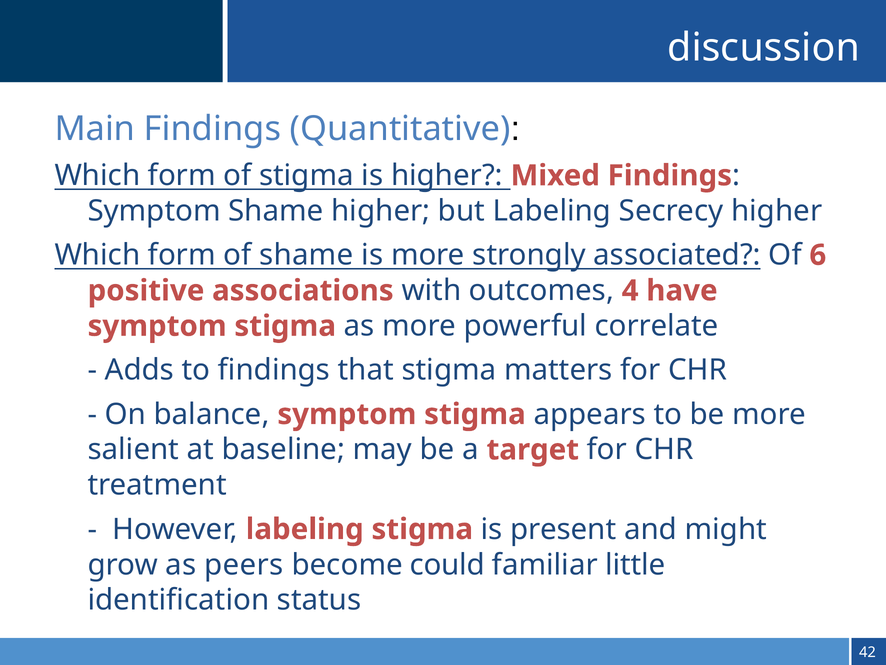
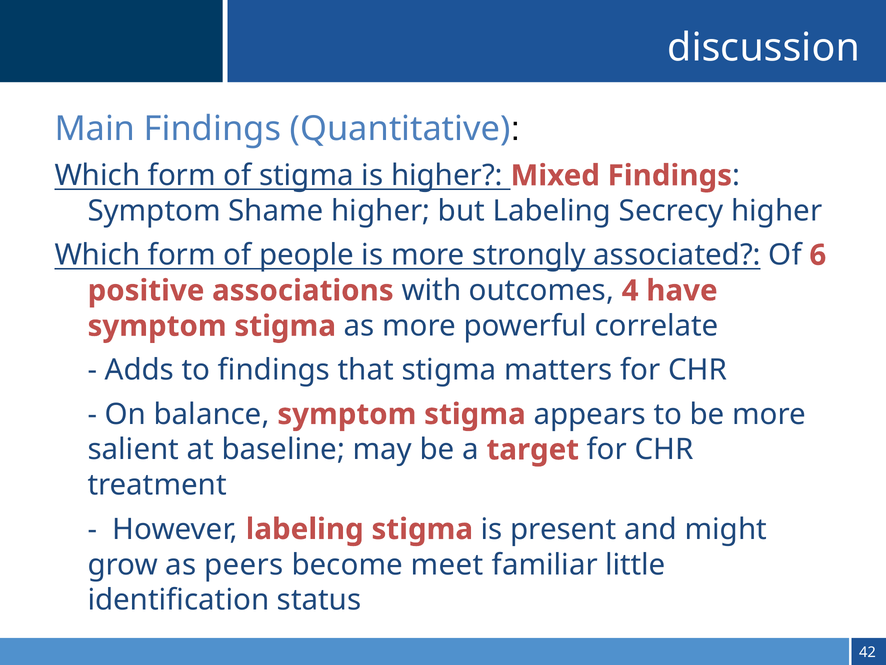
of shame: shame -> people (307, 255)
could: could -> meet (447, 564)
